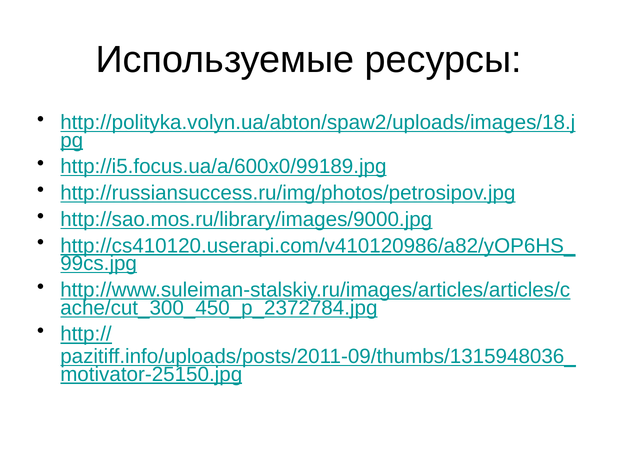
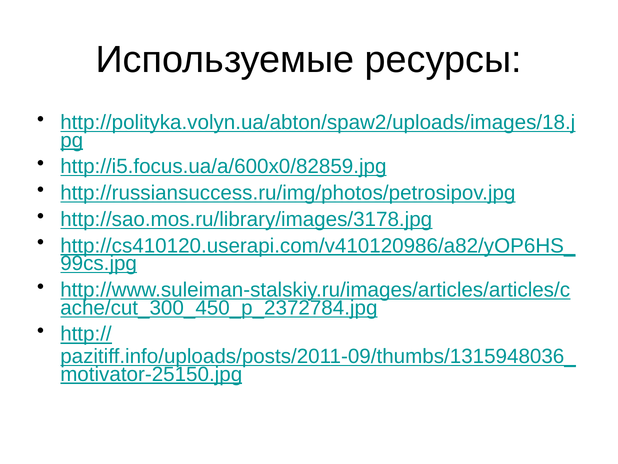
http://i5.focus.ua/a/600x0/99189.jpg: http://i5.focus.ua/a/600x0/99189.jpg -> http://i5.focus.ua/a/600x0/82859.jpg (223, 166)
http://sao.mos.ru/library/images/9000.jpg: http://sao.mos.ru/library/images/9000.jpg -> http://sao.mos.ru/library/images/3178.jpg (246, 219)
